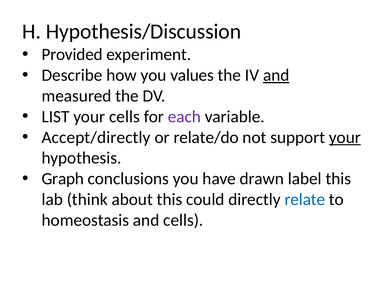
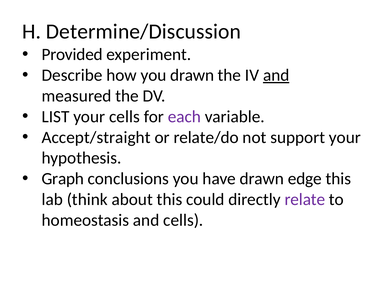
Hypothesis/Discussion: Hypothesis/Discussion -> Determine/Discussion (143, 32)
you values: values -> drawn (192, 75)
Accept/directly: Accept/directly -> Accept/straight (96, 137)
your underline: present -> none (345, 137)
label: label -> edge (305, 179)
relate colour: blue -> purple (305, 199)
